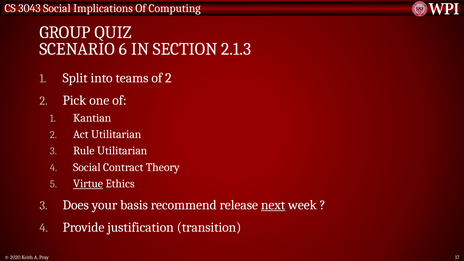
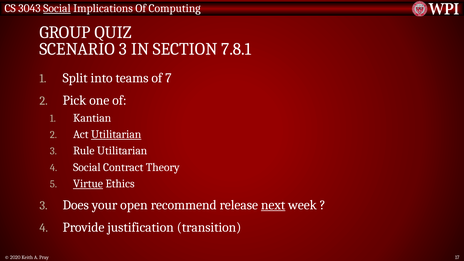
Social underline: none -> present (57, 8)
SCENARIO 6: 6 -> 3 (123, 49)
2.1.3: 2.1.3 -> 7.8.1 (236, 49)
of 2: 2 -> 7 (168, 78)
Utilitarian underline: none -> present (116, 134)
basis: basis -> open (134, 205)
